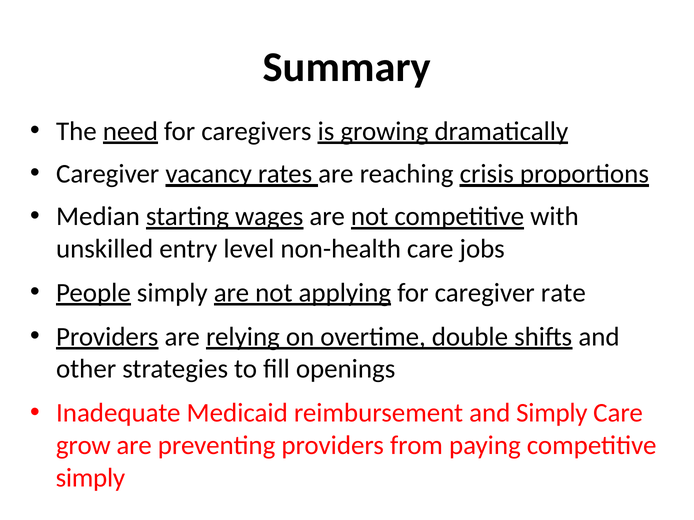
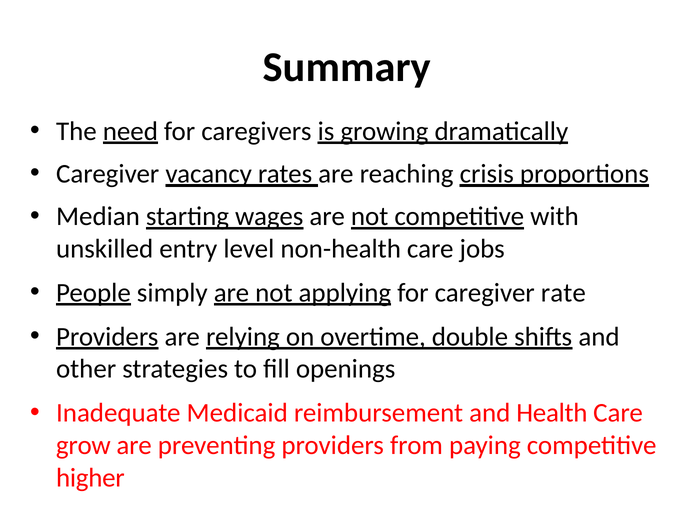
and Simply: Simply -> Health (552, 413)
simply: simply -> higher (90, 478)
